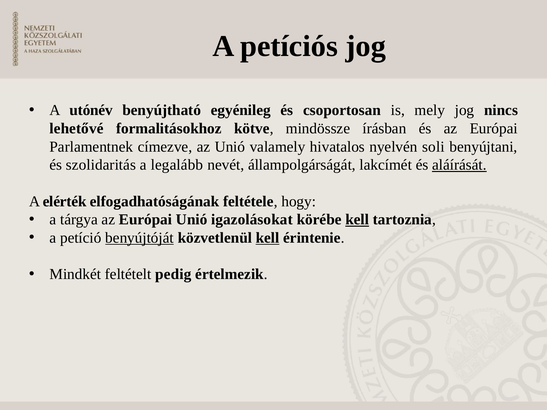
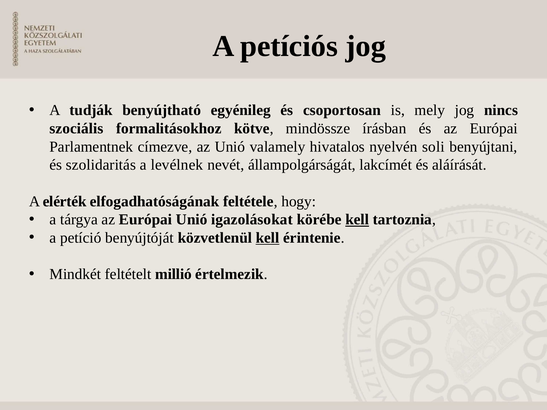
utónév: utónév -> tudják (91, 110)
lehetővé: lehetővé -> szociális (77, 129)
legalább: legalább -> levélnek (177, 165)
aláírását underline: present -> none (459, 165)
benyújtóját underline: present -> none (140, 238)
pedig: pedig -> millió (173, 274)
